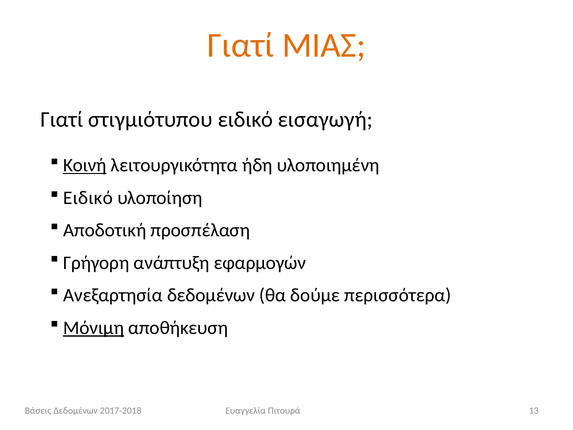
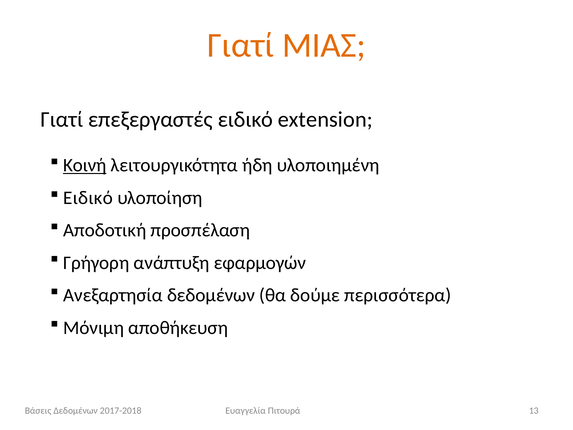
στιγμιότυπου: στιγμιότυπου -> επεξεργαστές (150, 119)
εισαγωγή: εισαγωγή -> extension (325, 119)
Μόνιμη underline: present -> none (94, 328)
